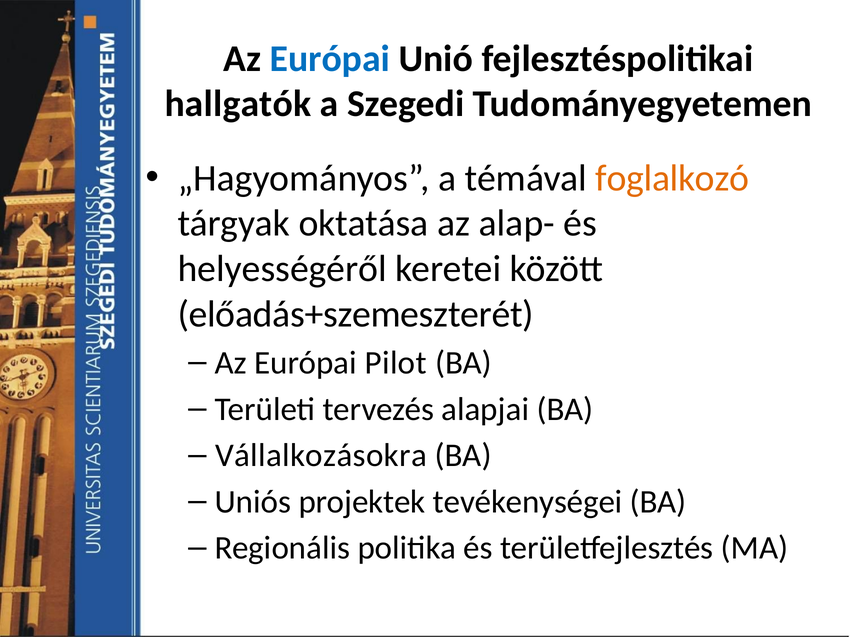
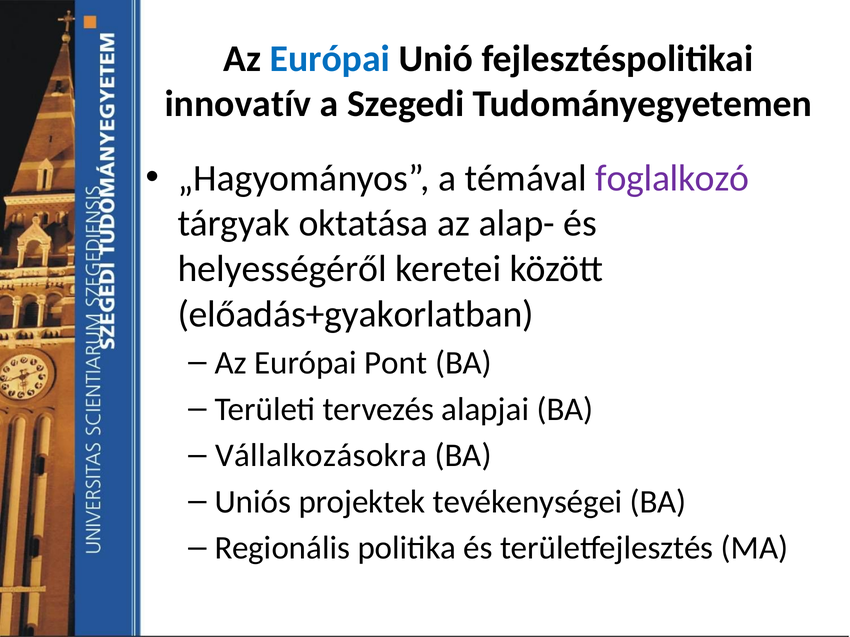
hallgatók: hallgatók -> innovatív (238, 104)
foglalkozó colour: orange -> purple (672, 178)
előadás+szemeszterét: előadás+szemeszterét -> előadás+gyakorlatban (356, 314)
Pilot: Pilot -> Pont (396, 363)
